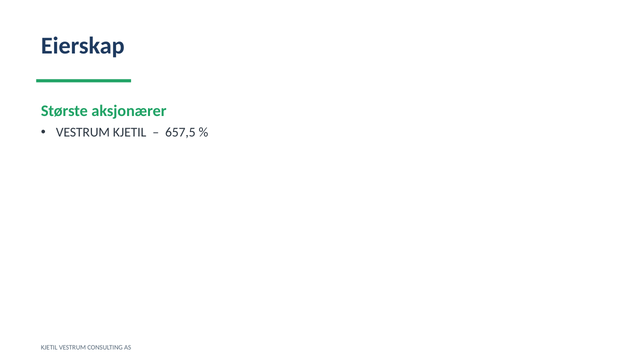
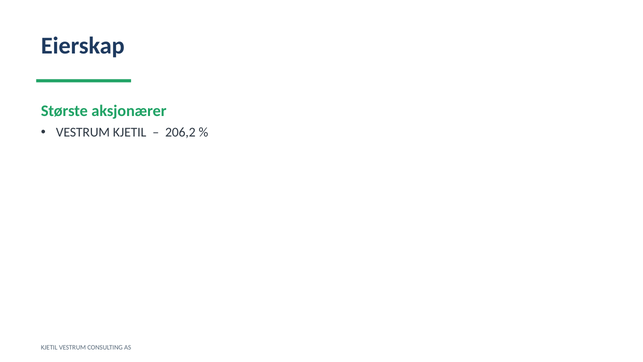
657,5: 657,5 -> 206,2 (180, 132)
